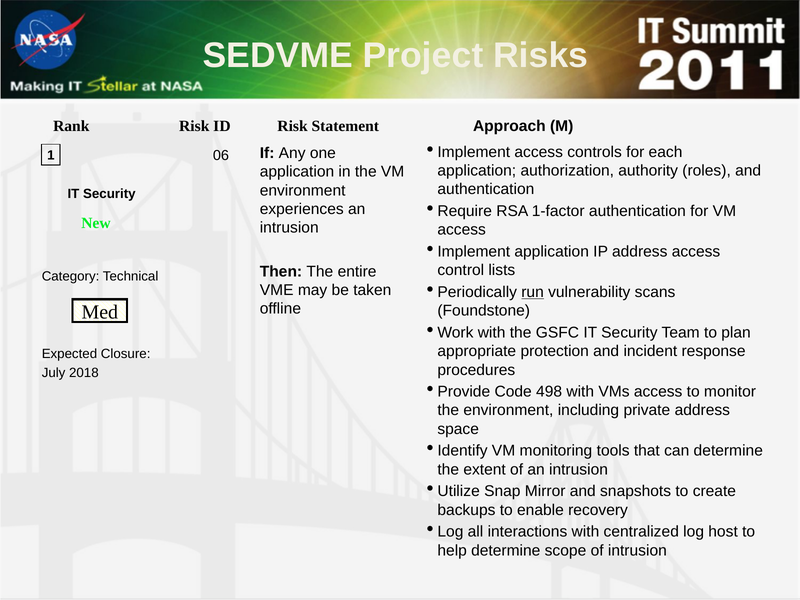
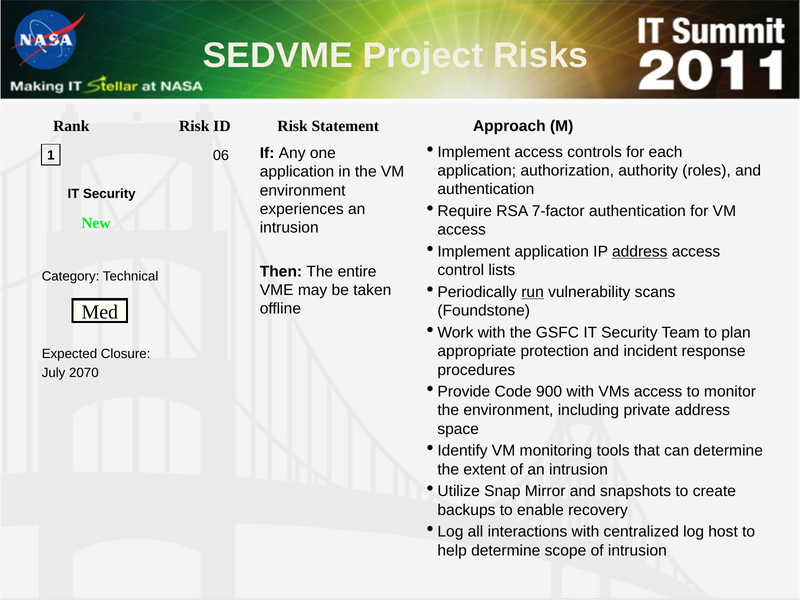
1-factor: 1-factor -> 7-factor (558, 211)
address underline: none -> present (640, 252)
2018: 2018 -> 2070 (84, 373)
498: 498 -> 900 (549, 392)
